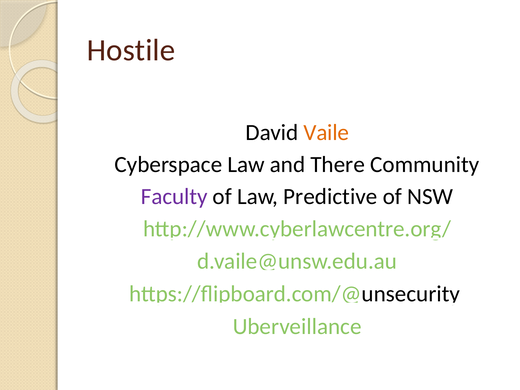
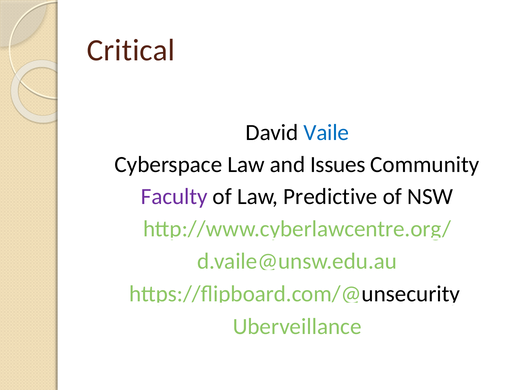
Hostile: Hostile -> Critical (131, 50)
Vaile colour: orange -> blue (326, 133)
There: There -> Issues (338, 165)
